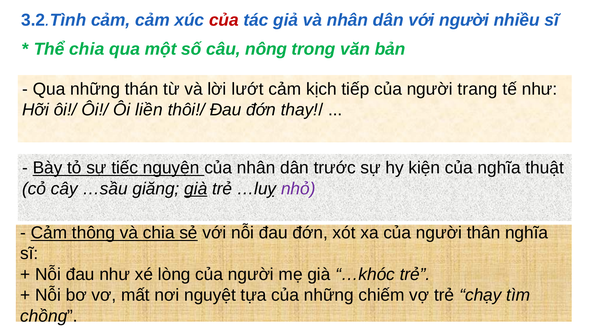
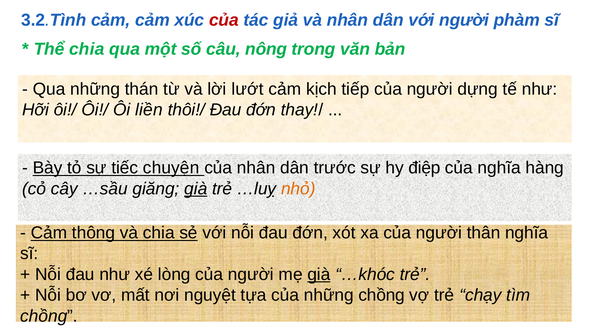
nhiều: nhiều -> phàm (517, 20)
trang: trang -> dựng (478, 89)
nguyện: nguyện -> chuyện (171, 168)
kiện: kiện -> điệp (424, 168)
thuật: thuật -> hàng (545, 168)
nhỏ colour: purple -> orange (298, 188)
già underline: none -> present (319, 274)
những chiếm: chiếm -> chồng (382, 295)
